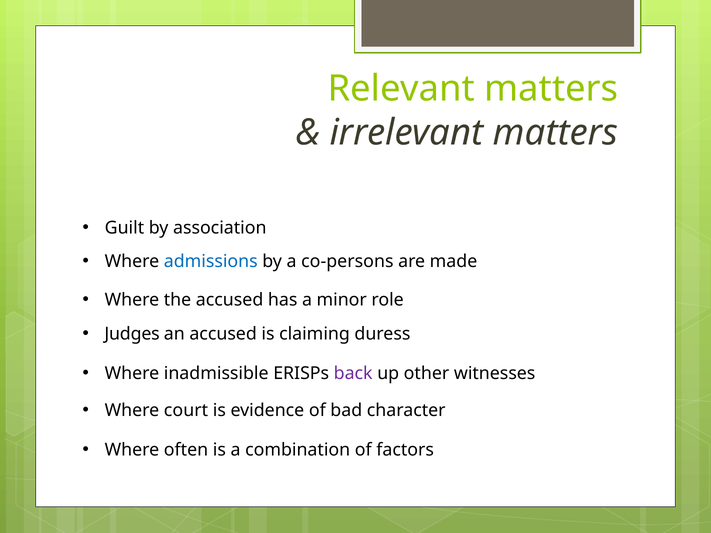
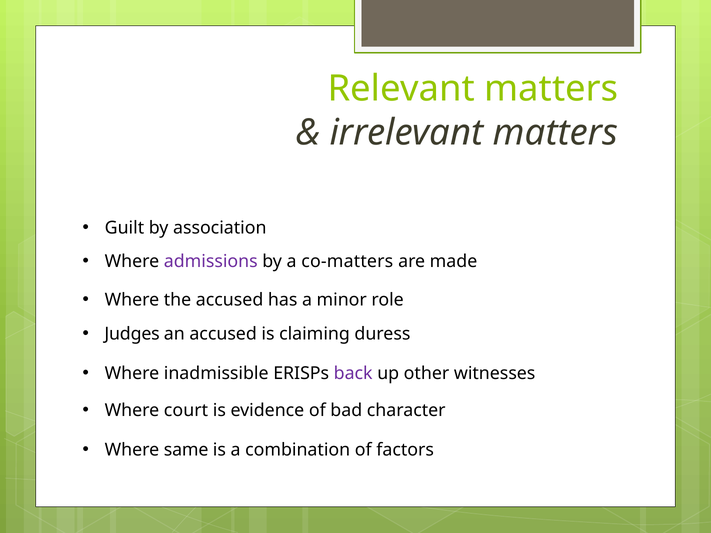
admissions colour: blue -> purple (211, 262)
co-persons: co-persons -> co-matters (347, 262)
often: often -> same (186, 450)
